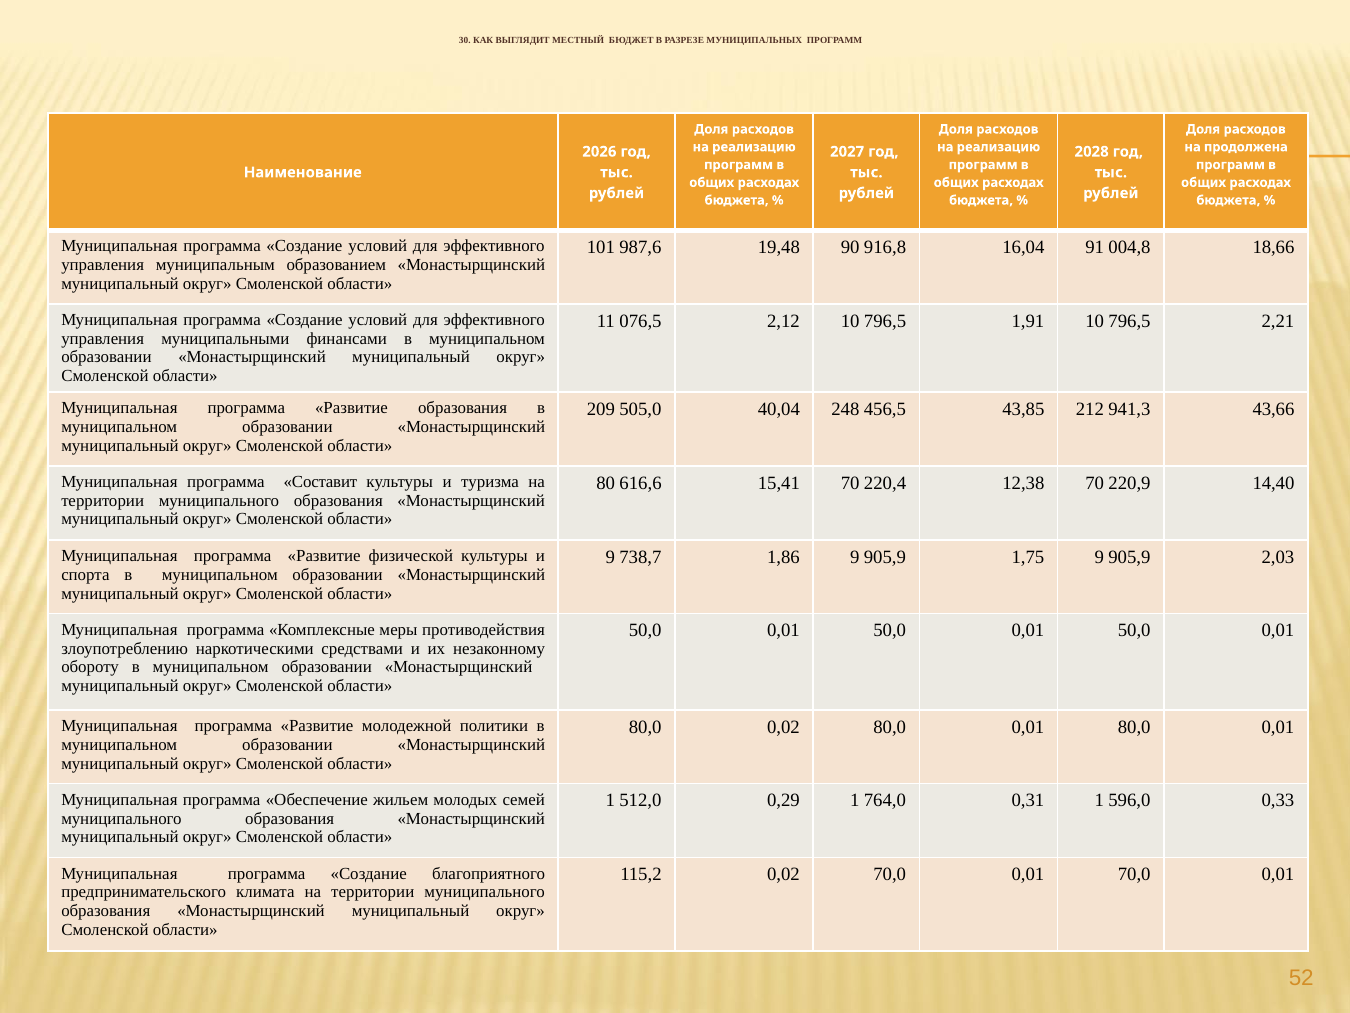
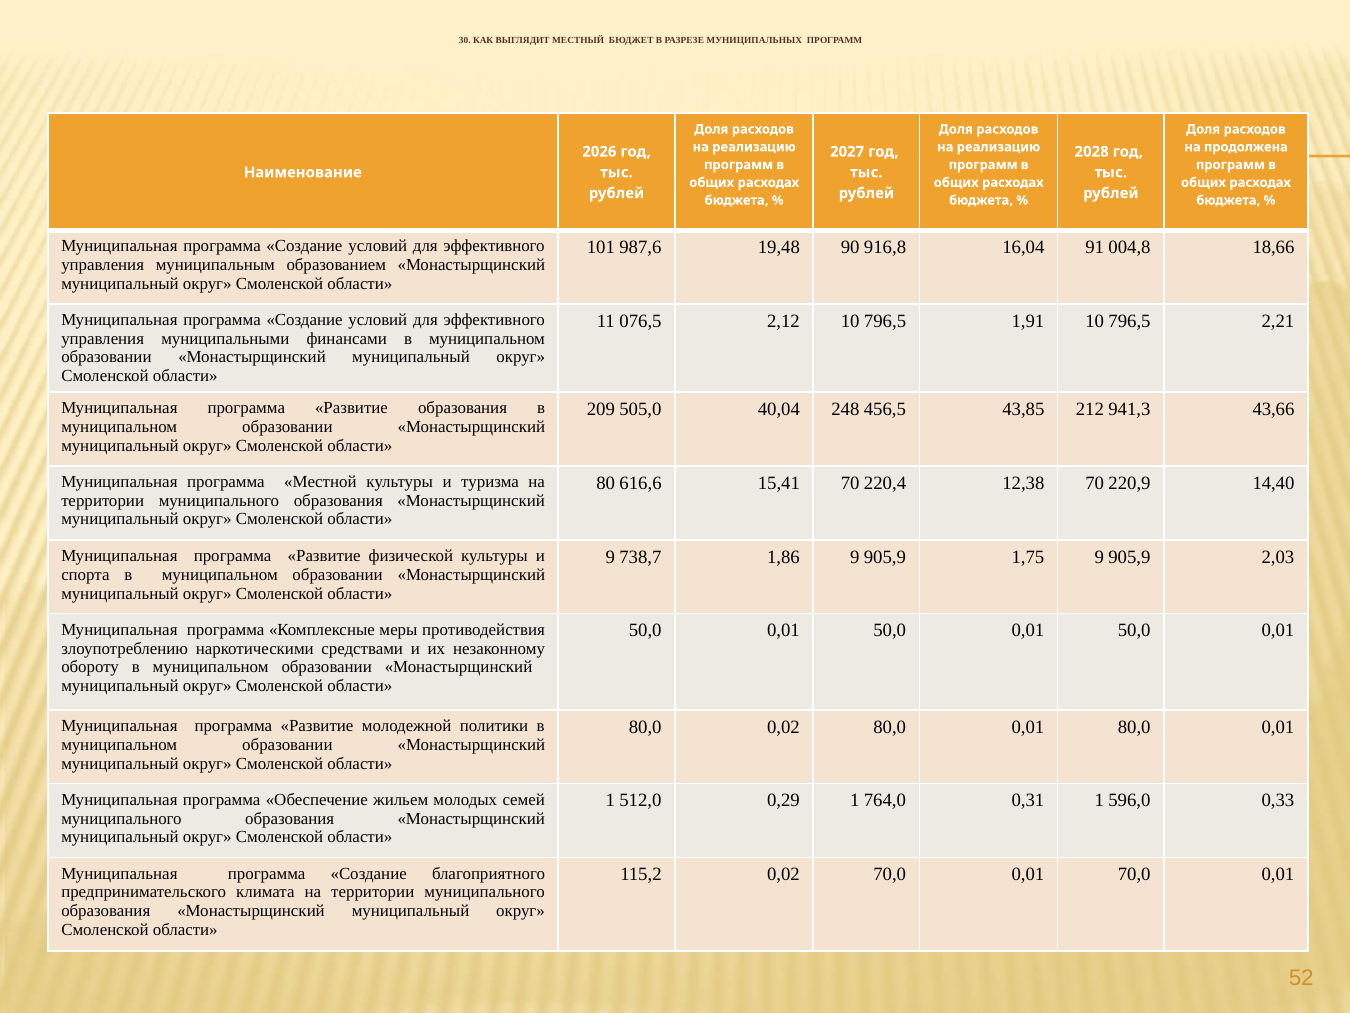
Составит: Составит -> Местной (320, 482)
